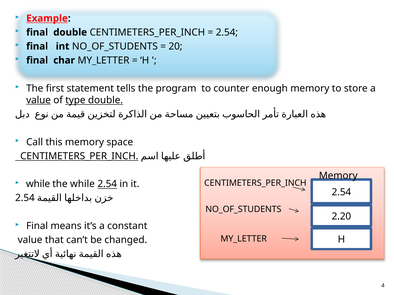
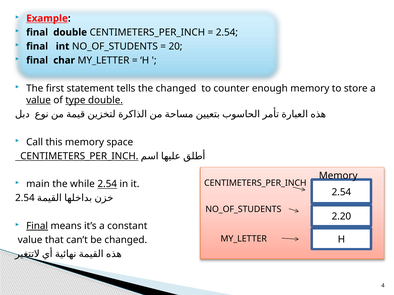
the program: program -> changed (176, 88)
while: while -> main (38, 184)
Final underline: none -> present (37, 226)
